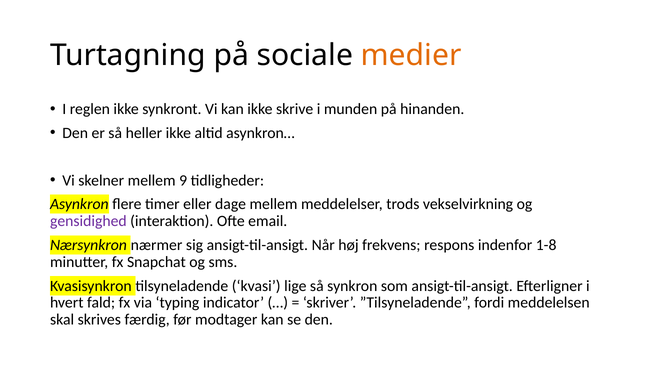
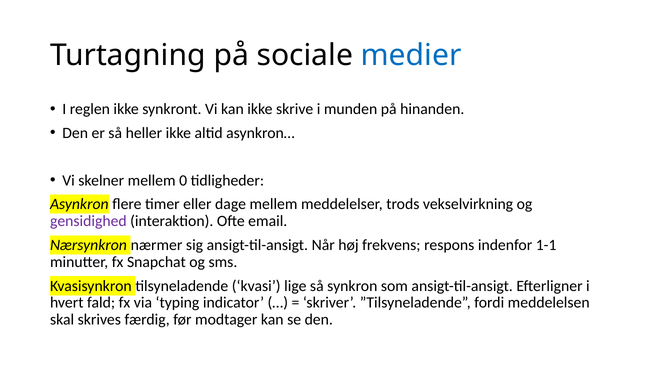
medier colour: orange -> blue (411, 55)
9: 9 -> 0 (183, 180)
1-8: 1-8 -> 1-1 (546, 245)
